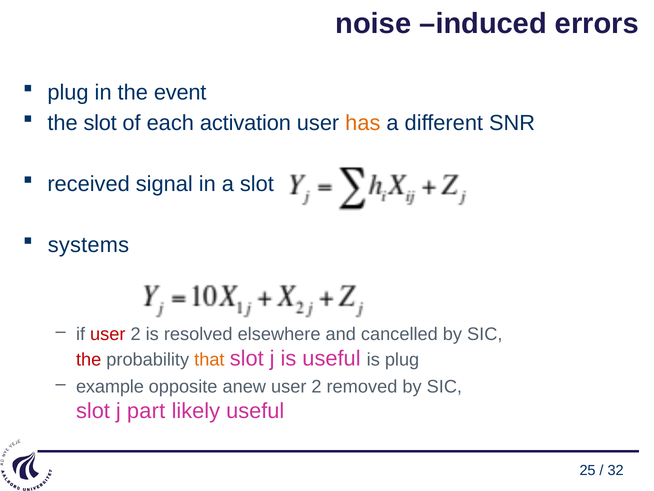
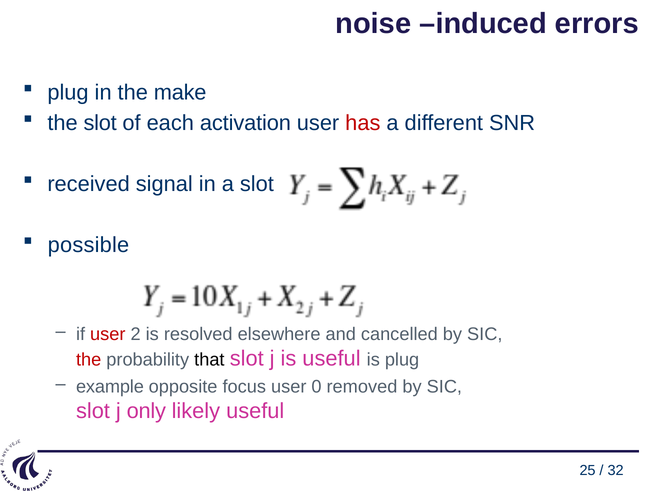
event: event -> make (180, 92)
has colour: orange -> red (363, 123)
systems: systems -> possible (88, 245)
that colour: orange -> black (209, 359)
anew: anew -> focus (244, 386)
2: 2 -> 0 (317, 386)
part: part -> only (146, 411)
